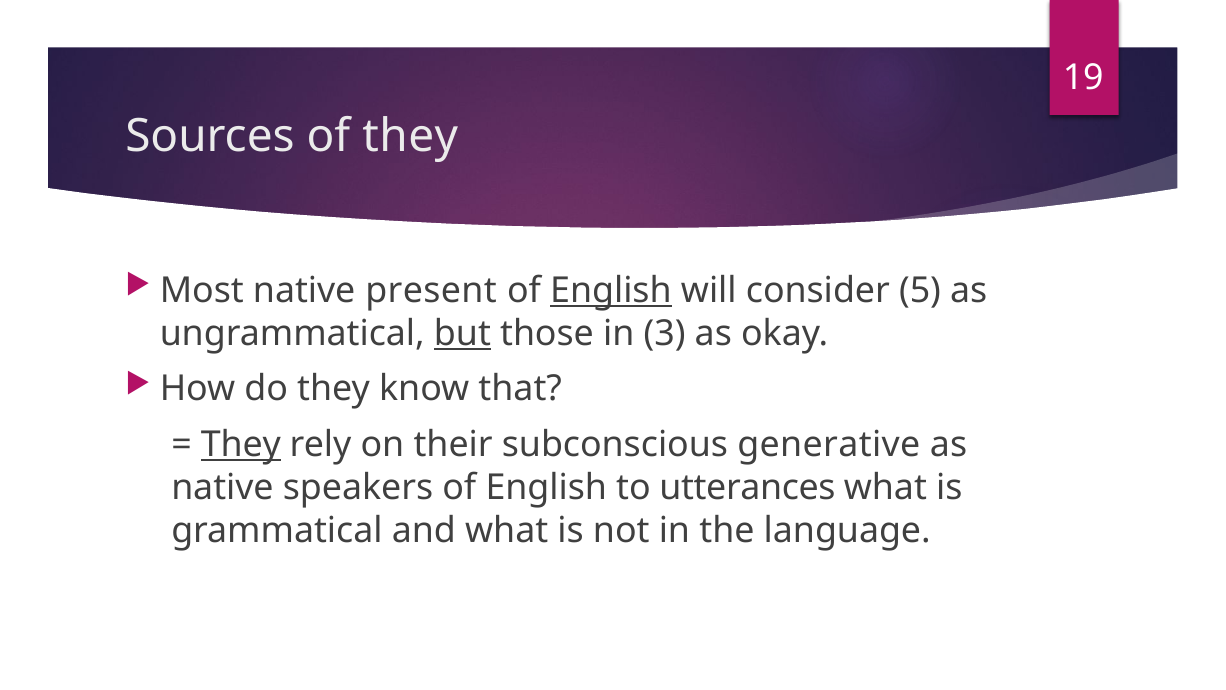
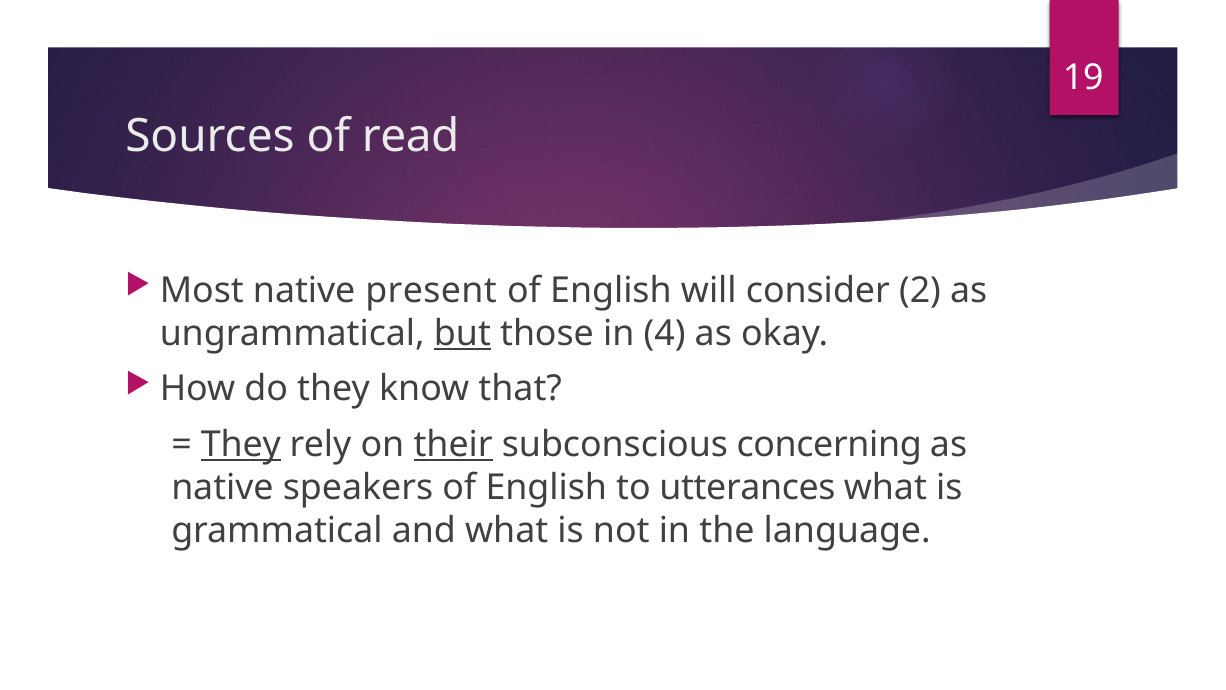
of they: they -> read (411, 137)
English underline: present -> none (611, 290)
5: 5 -> 2 (920, 290)
3: 3 -> 4 (665, 333)
their underline: none -> present (453, 444)
generative: generative -> concerning (829, 444)
